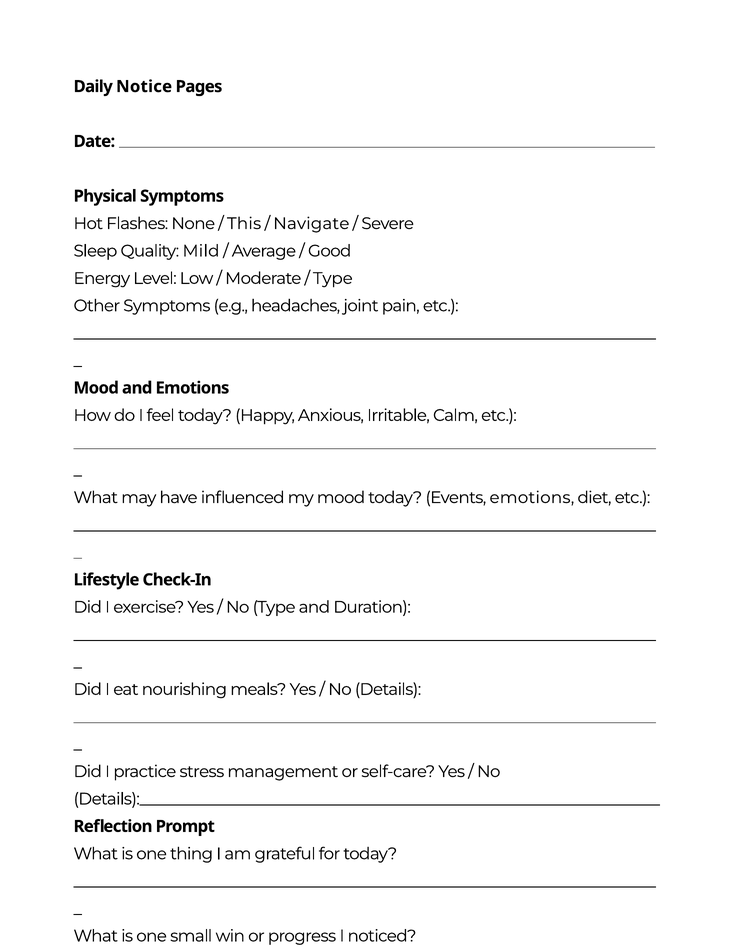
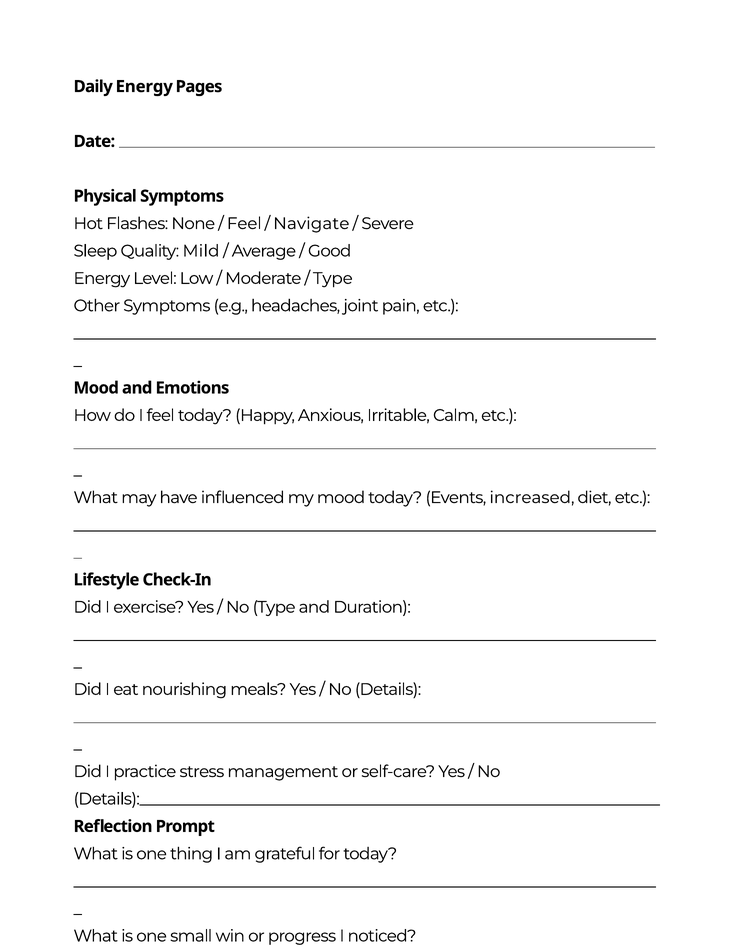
Daily Notice: Notice -> Energy (144, 87)
This: This -> Feel (244, 224)
Events emotions: emotions -> increased (532, 498)
